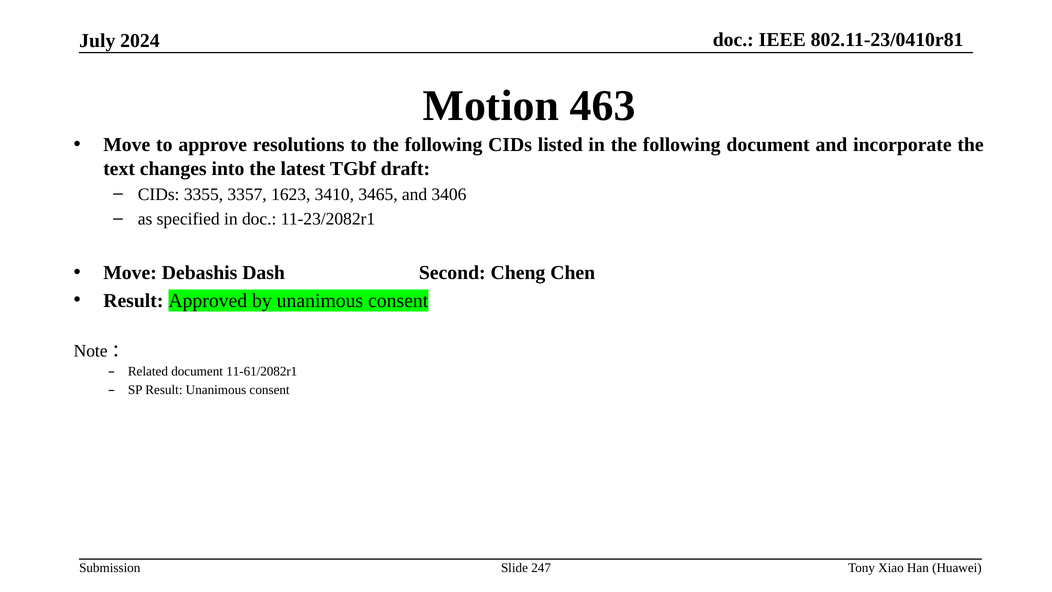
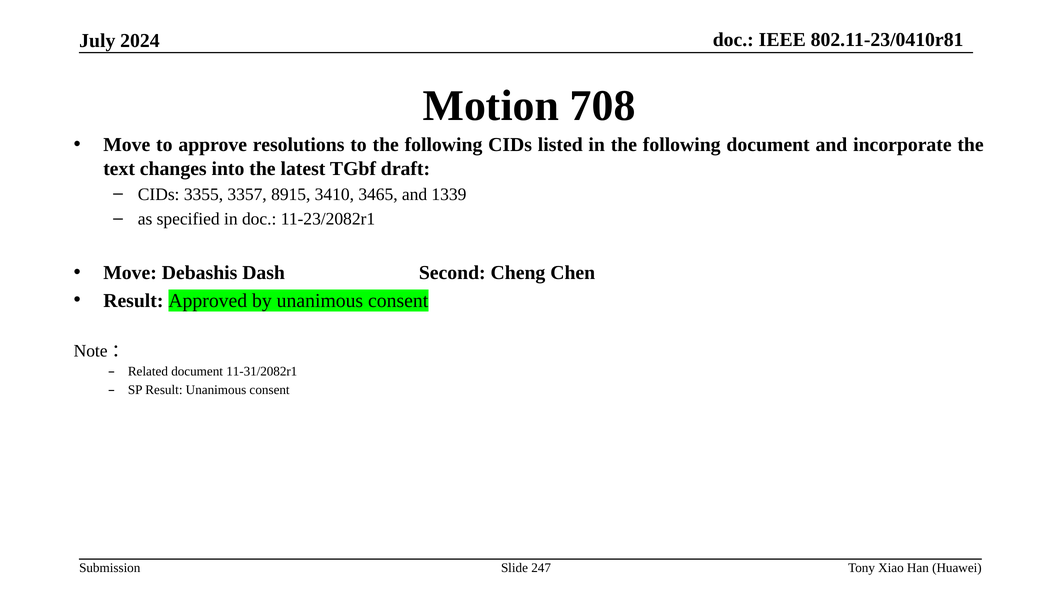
463: 463 -> 708 (603, 106)
1623: 1623 -> 8915 (291, 194)
3406: 3406 -> 1339 (449, 194)
11-61/2082r1: 11-61/2082r1 -> 11-31/2082r1 (262, 371)
